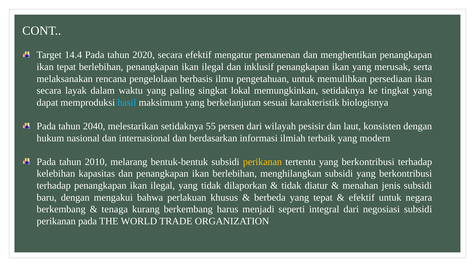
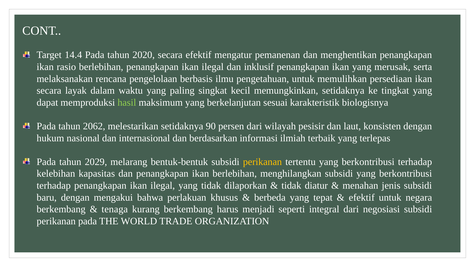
ikan tepat: tepat -> rasio (66, 67)
lokal: lokal -> kecil (241, 91)
hasil colour: light blue -> light green (127, 103)
2040: 2040 -> 2062 (94, 126)
55: 55 -> 90 (211, 126)
modern: modern -> terlepas (375, 138)
2010: 2010 -> 2029 (96, 162)
